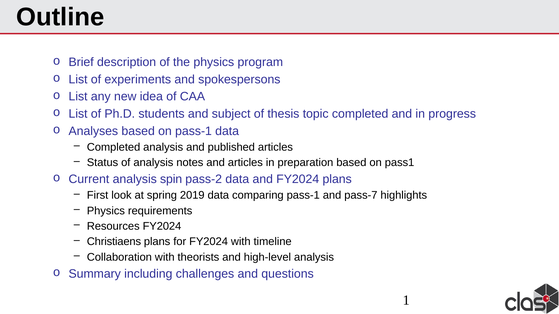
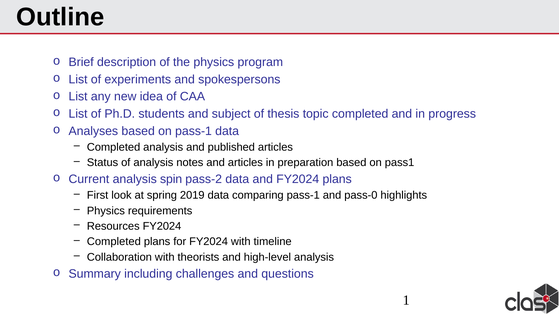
pass-7: pass-7 -> pass-0 (361, 196)
Christiaens: Christiaens -> Completed (114, 242)
